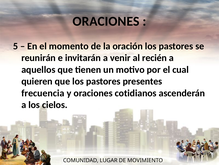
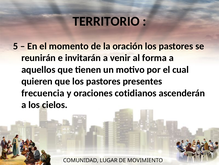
ORACIONES: ORACIONES -> TERRITORIO (106, 21)
recién: recién -> forma (154, 58)
